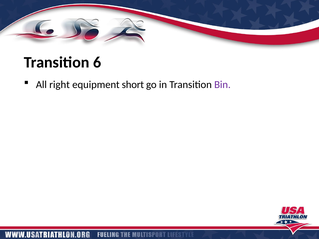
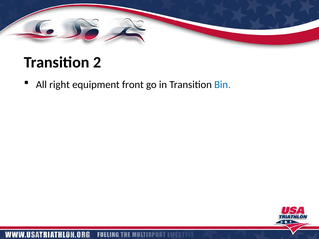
6: 6 -> 2 (97, 63)
short: short -> front (133, 85)
Bin colour: purple -> blue (222, 85)
